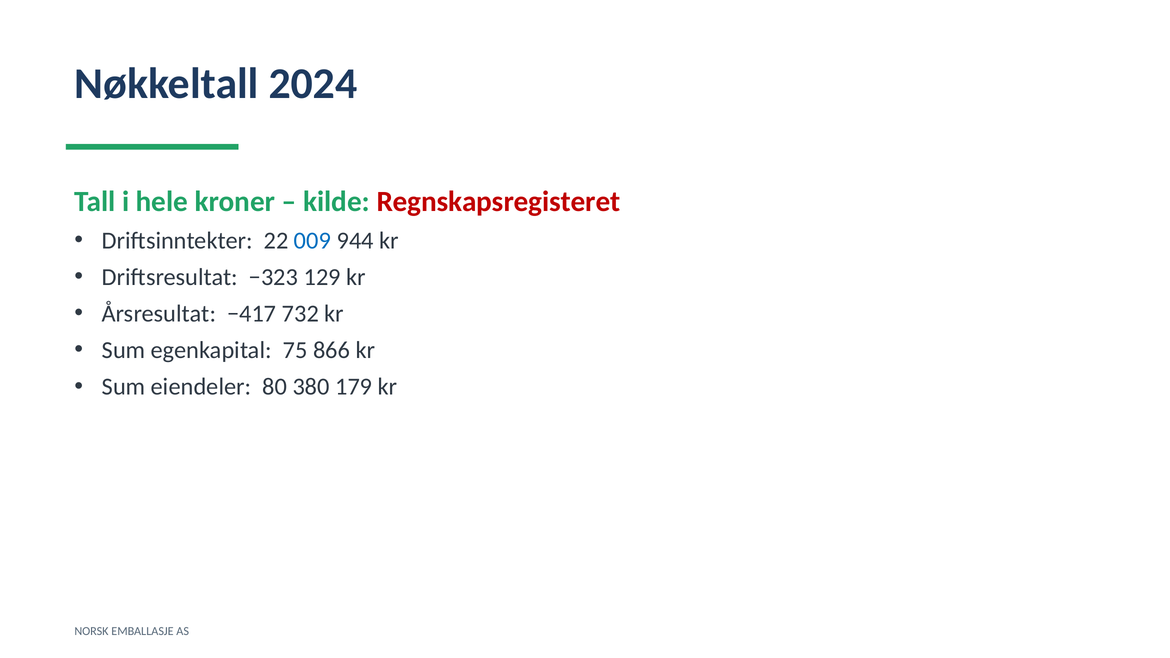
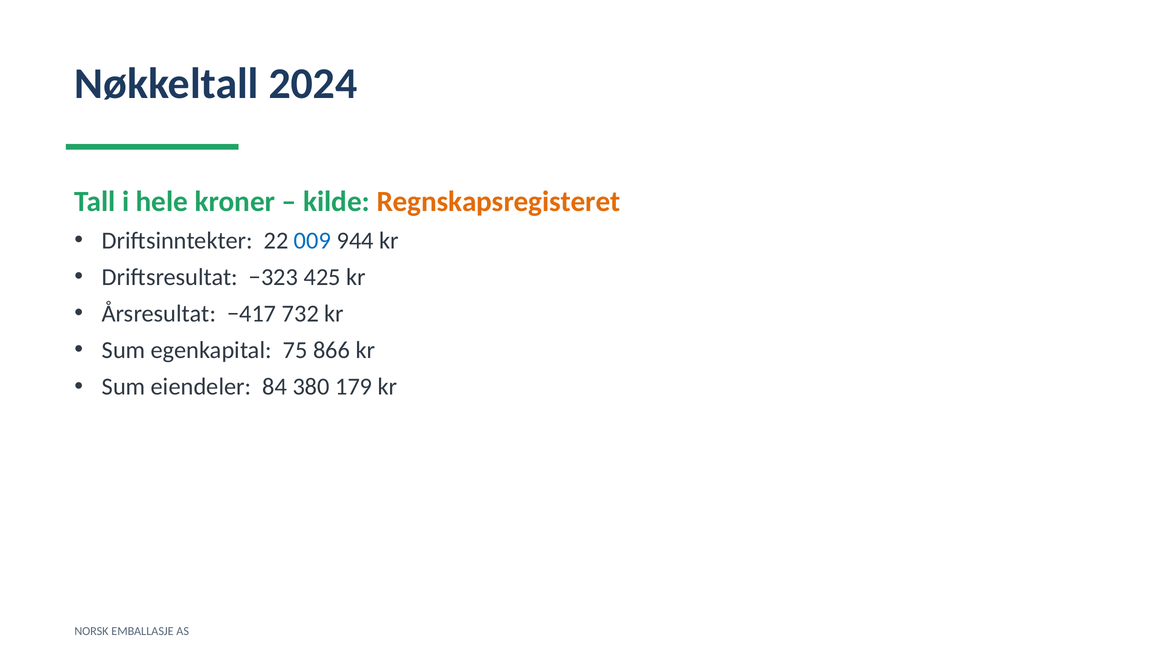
Regnskapsregisteret colour: red -> orange (498, 201)
129: 129 -> 425 (322, 277)
80: 80 -> 84 (275, 387)
